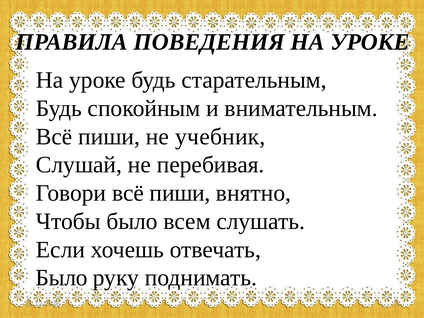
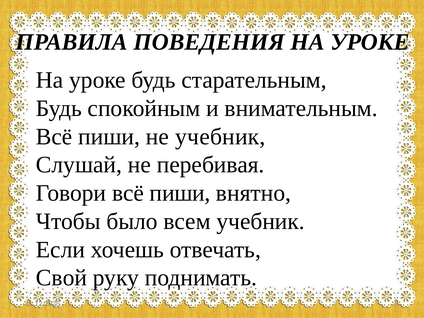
всем слушать: слушать -> учебник (261, 221)
Было: Было -> Свой (61, 278)
